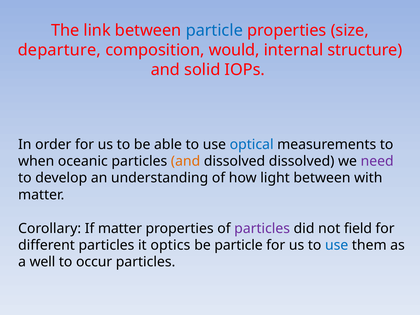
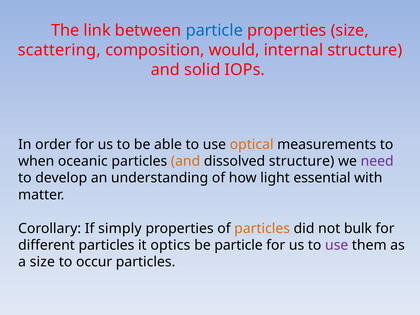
departure: departure -> scattering (59, 50)
optical colour: blue -> orange (252, 144)
dissolved dissolved: dissolved -> structure (302, 161)
light between: between -> essential (322, 178)
If matter: matter -> simply (120, 228)
particles colour: purple -> orange (262, 228)
field: field -> bulk (358, 228)
use colour: blue -> purple (337, 245)
a well: well -> size (42, 262)
